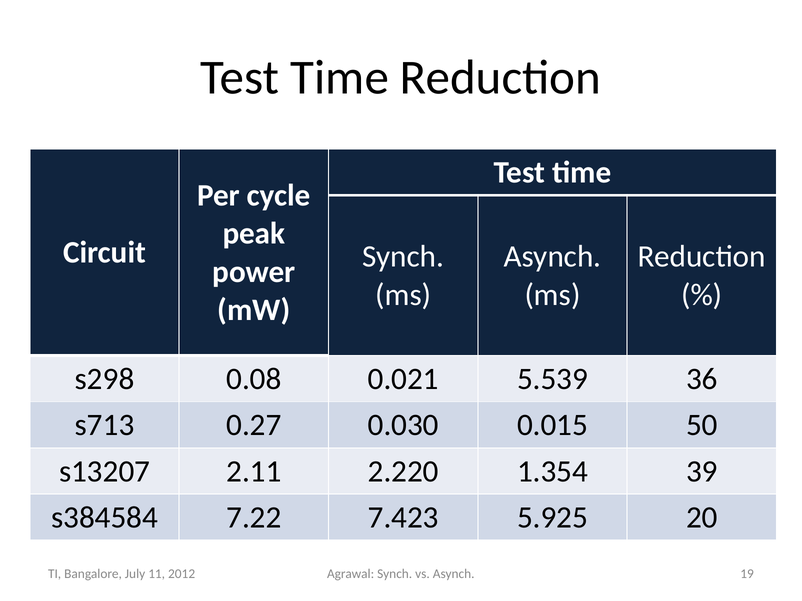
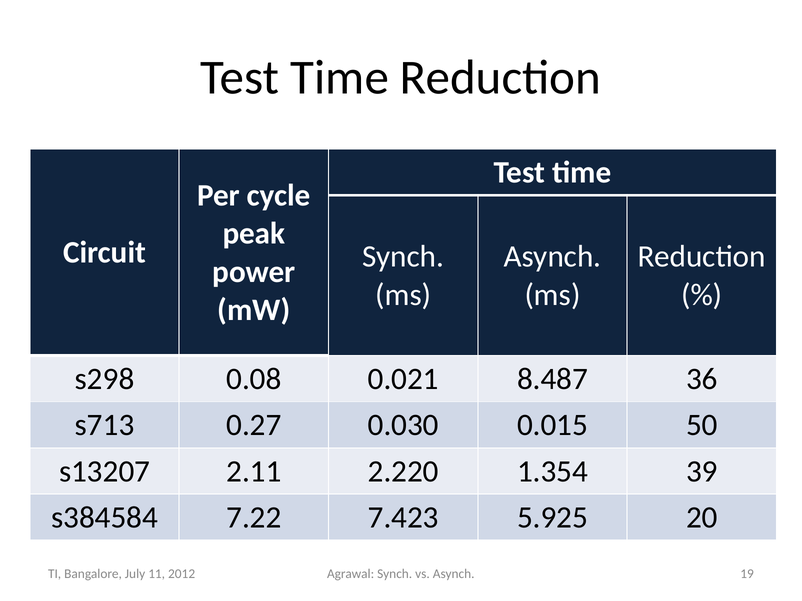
5.539: 5.539 -> 8.487 (553, 379)
